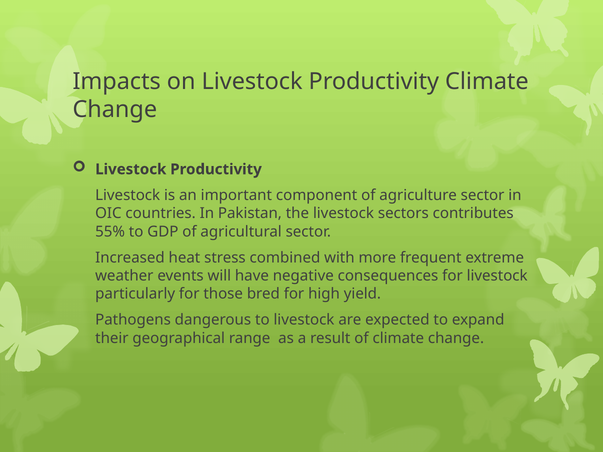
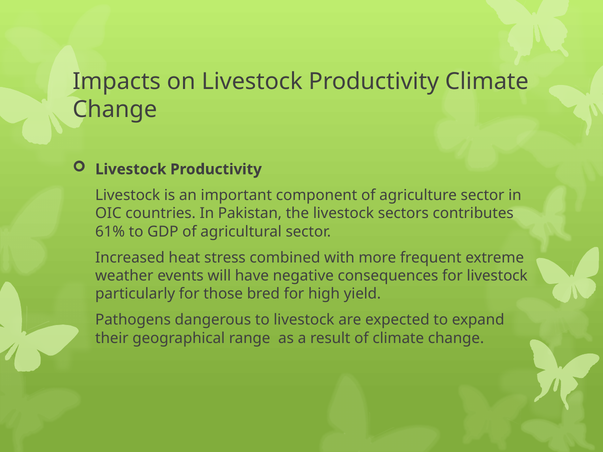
55%: 55% -> 61% (110, 232)
